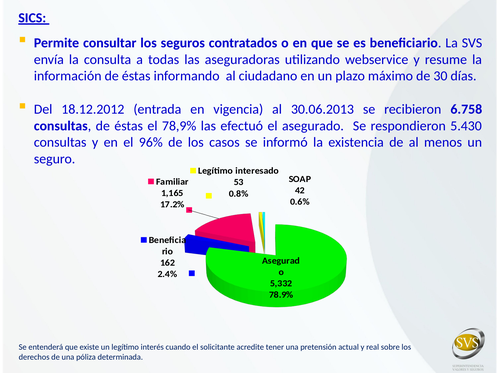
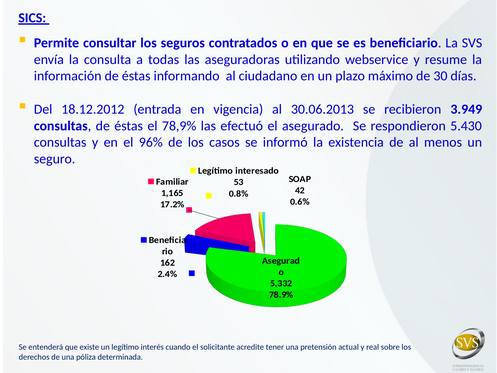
6.758: 6.758 -> 3.949 (466, 109)
